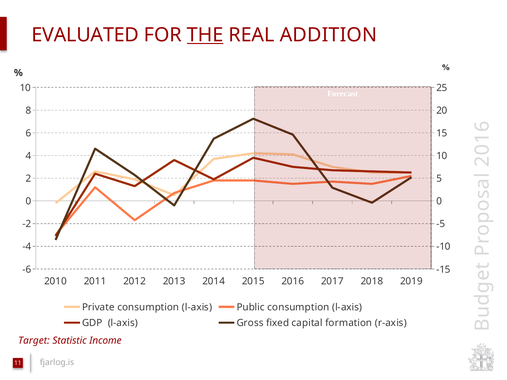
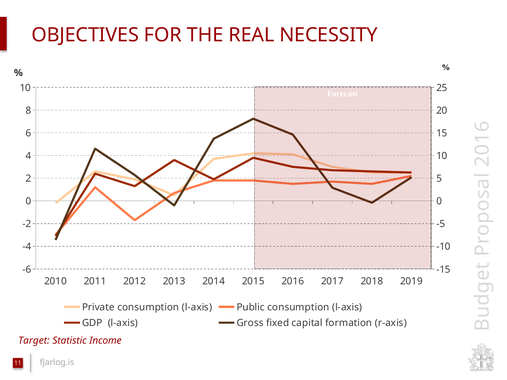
EVALUATED: EVALUATED -> OBJECTIVES (85, 35)
THE underline: present -> none (205, 35)
ADDITION: ADDITION -> NECESSITY (329, 35)
